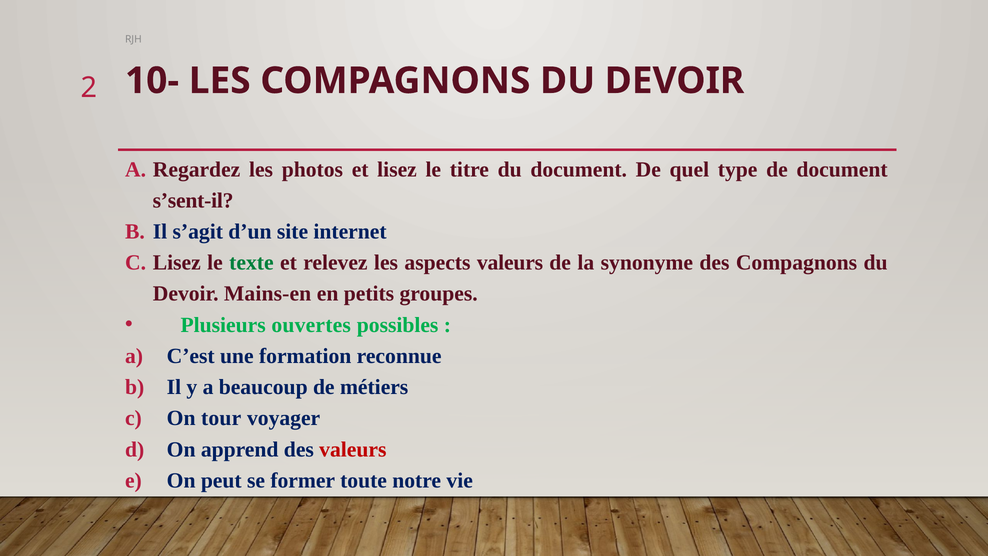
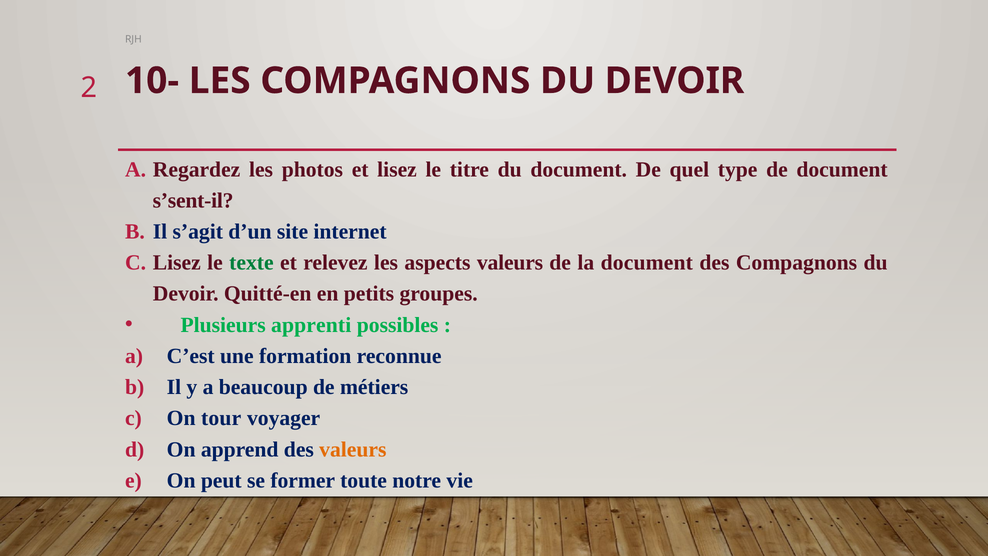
la synonyme: synonyme -> document (647, 263)
Mains-en: Mains-en -> Quitté-en (268, 294)
ouvertes: ouvertes -> apprenti (311, 325)
valeurs colour: red -> orange (353, 449)
